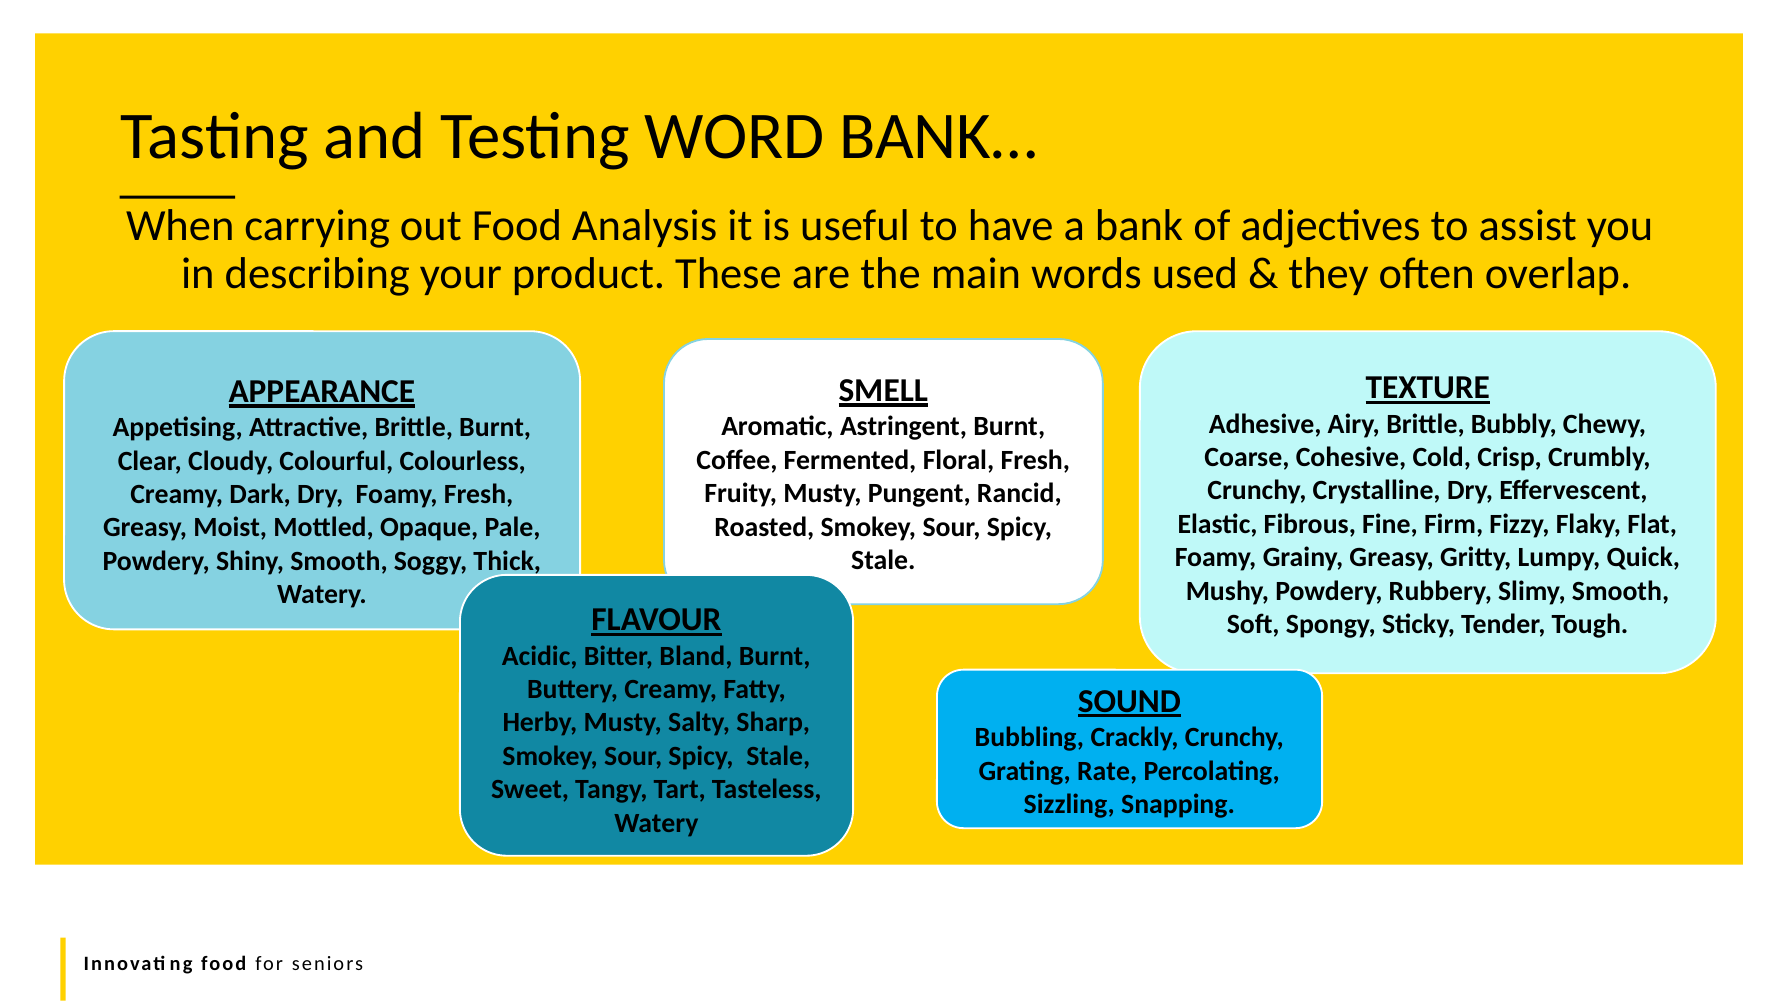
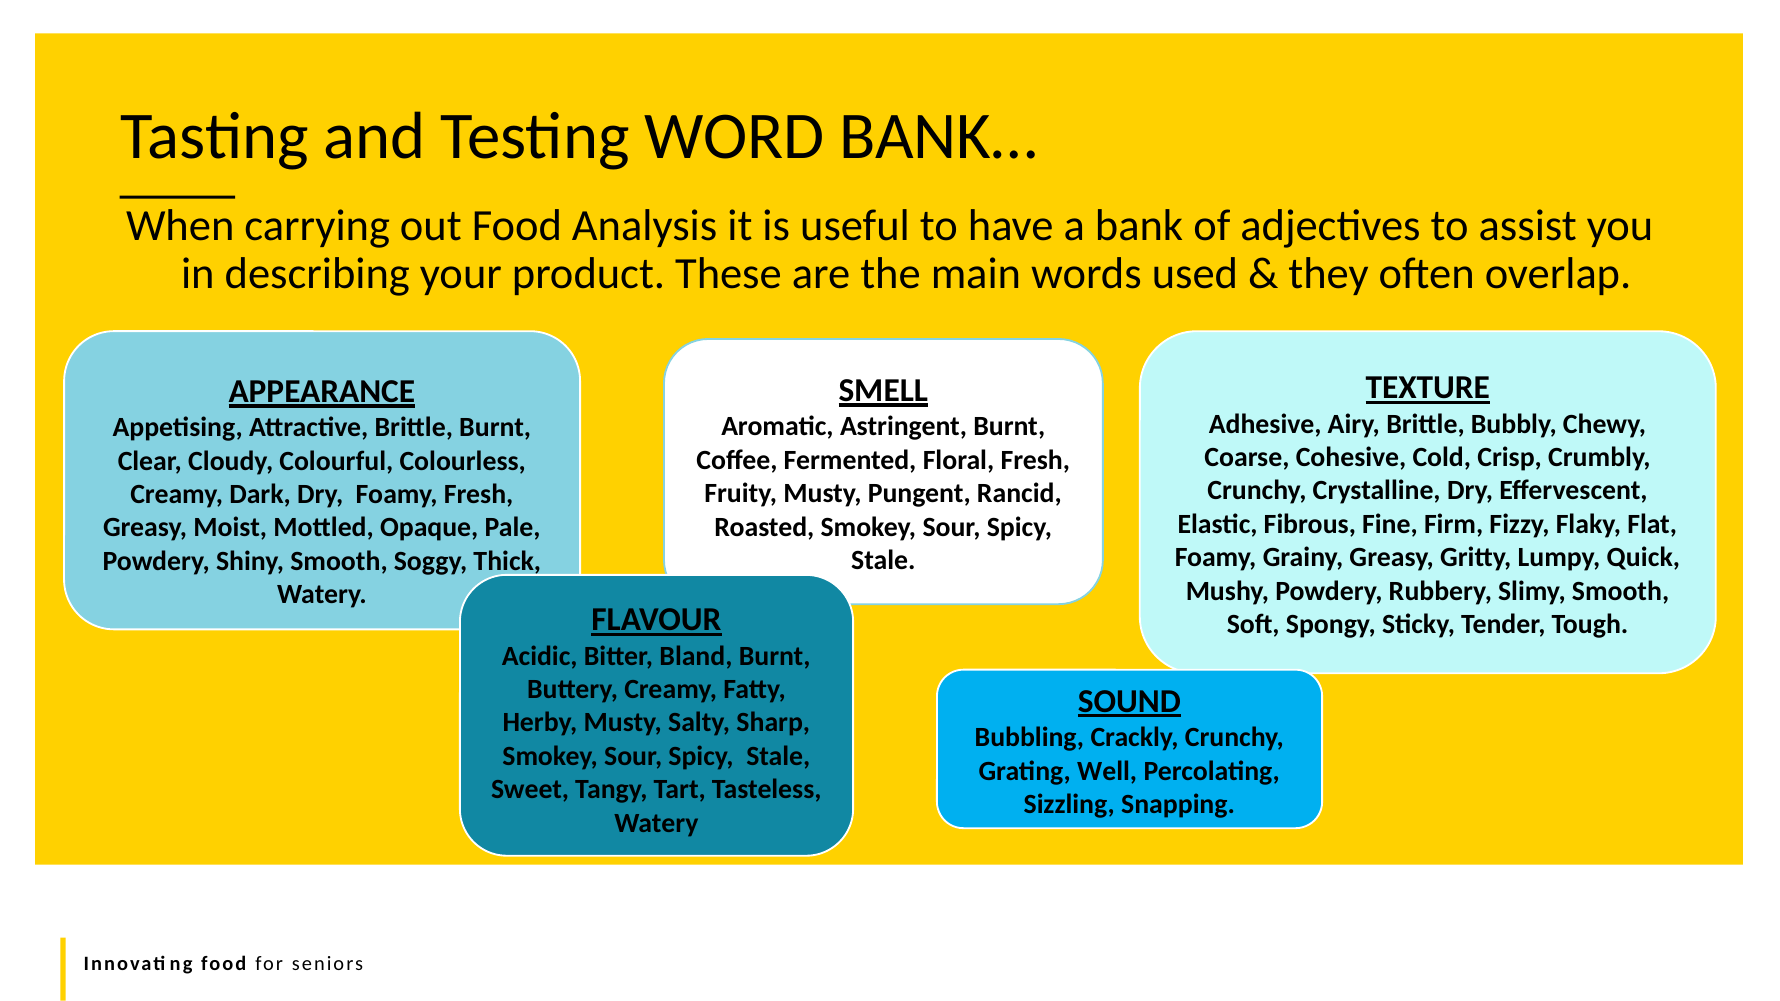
Rate: Rate -> Well (1107, 771)
